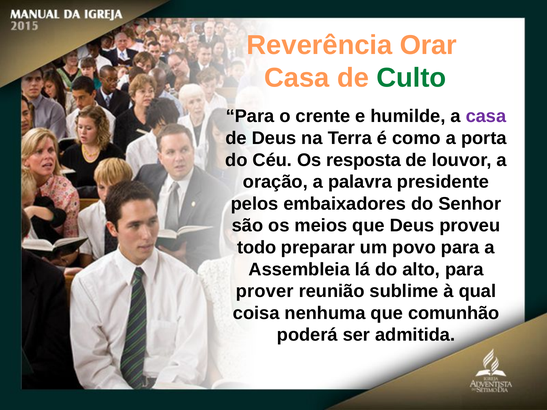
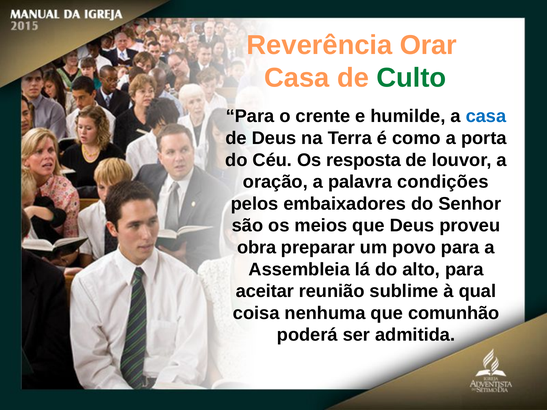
casa colour: purple -> blue (486, 116)
presidente: presidente -> condições (443, 182)
todo: todo -> obra (257, 248)
prover: prover -> aceitar (265, 291)
